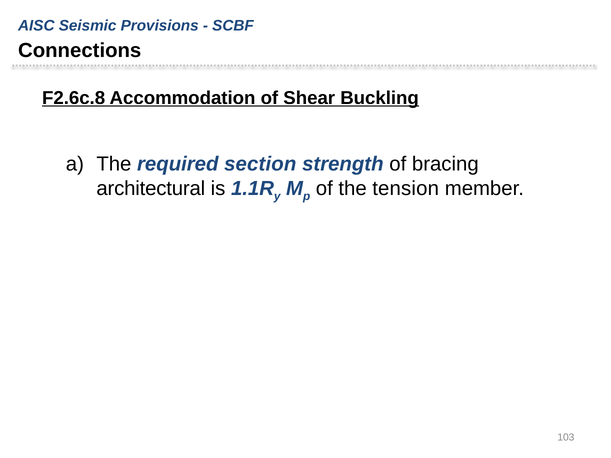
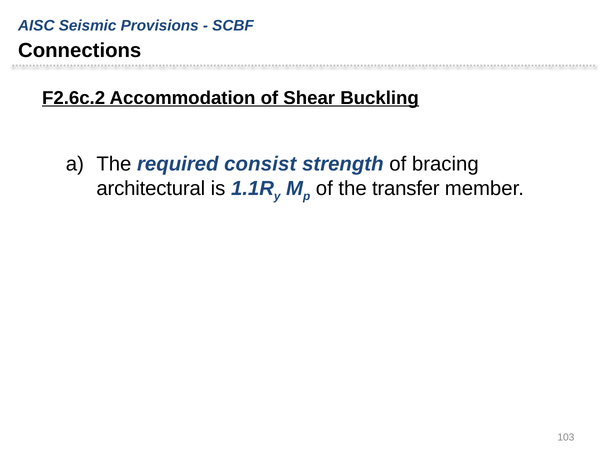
F2.6c.8: F2.6c.8 -> F2.6c.2 (74, 98)
section: section -> consist (260, 164)
tension: tension -> transfer (406, 189)
